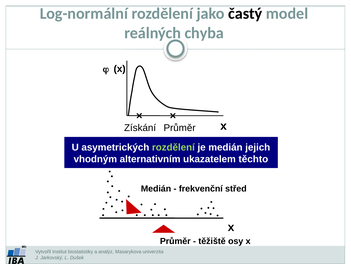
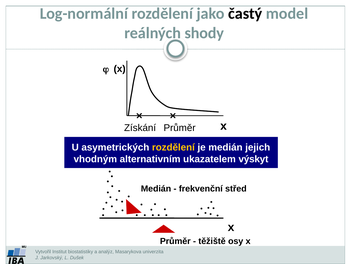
chyba: chyba -> shody (204, 33)
rozdělení colour: light green -> yellow (173, 147)
těchto: těchto -> výskyt (253, 159)
